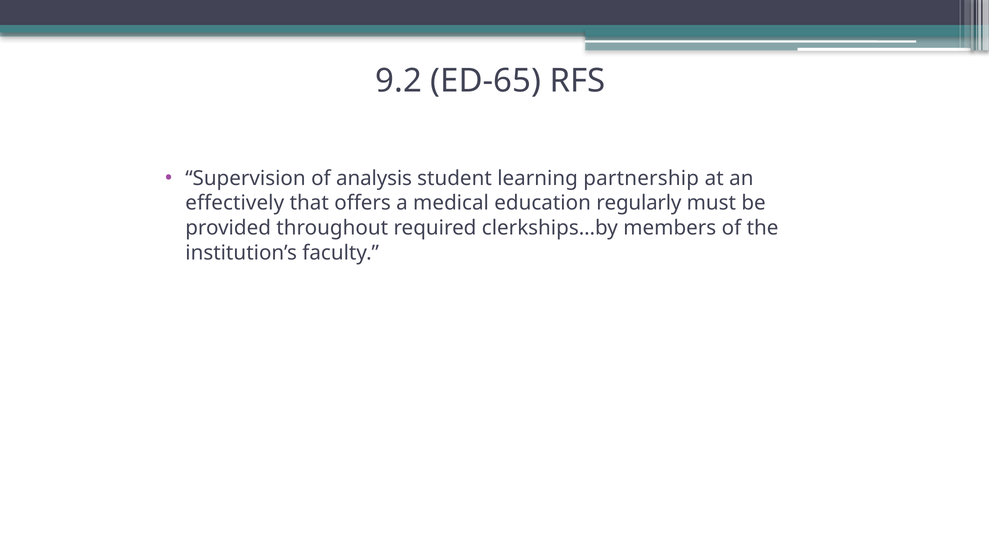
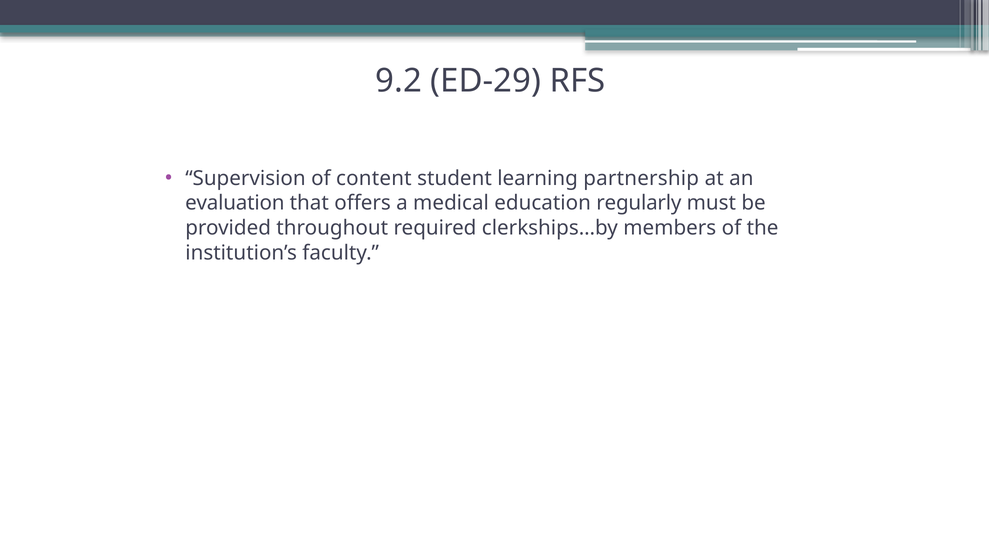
ED-65: ED-65 -> ED-29 (486, 81)
analysis: analysis -> content (374, 178)
effectively: effectively -> evaluation (235, 203)
